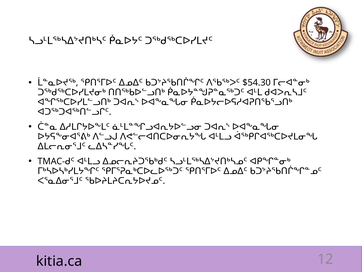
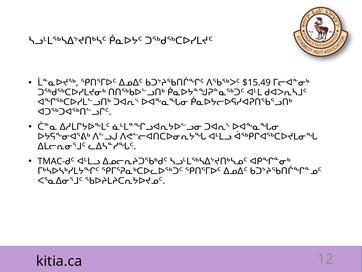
$54.30: $54.30 -> $15.49 (257, 82)
